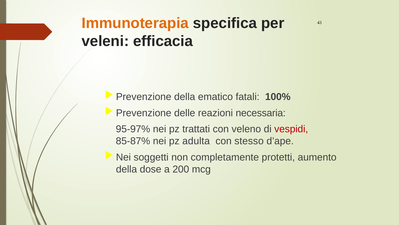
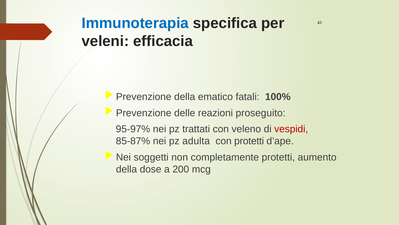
Immunoterapia colour: orange -> blue (135, 23)
necessaria: necessaria -> proseguito (261, 113)
con stesso: stesso -> protetti (249, 141)
